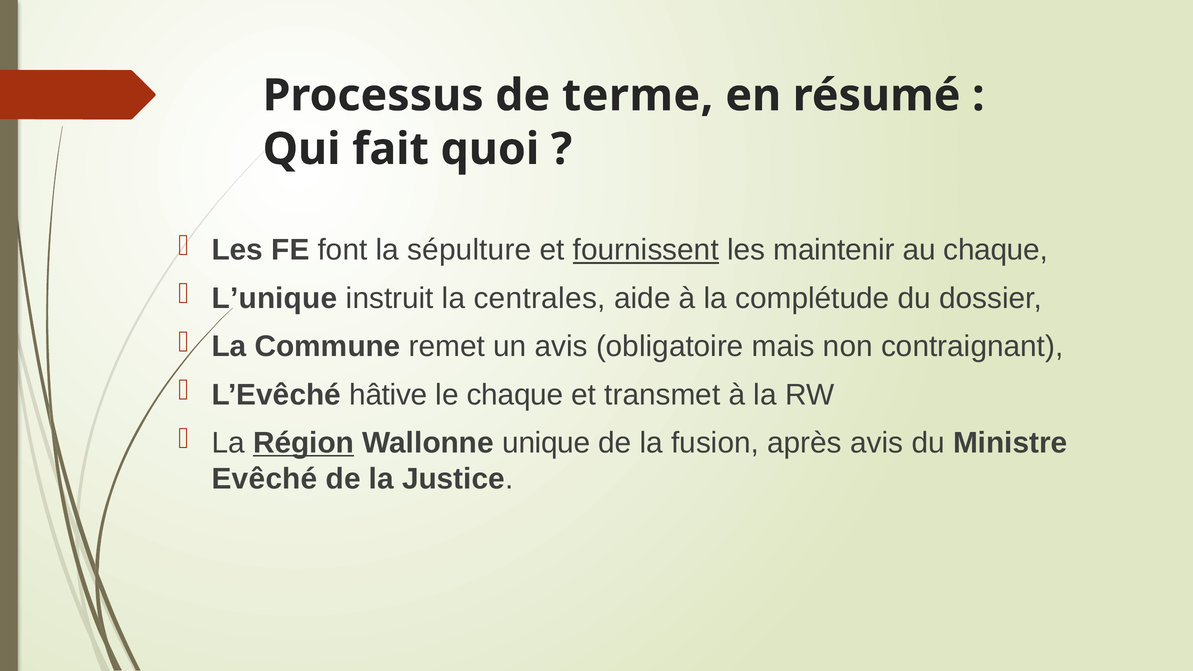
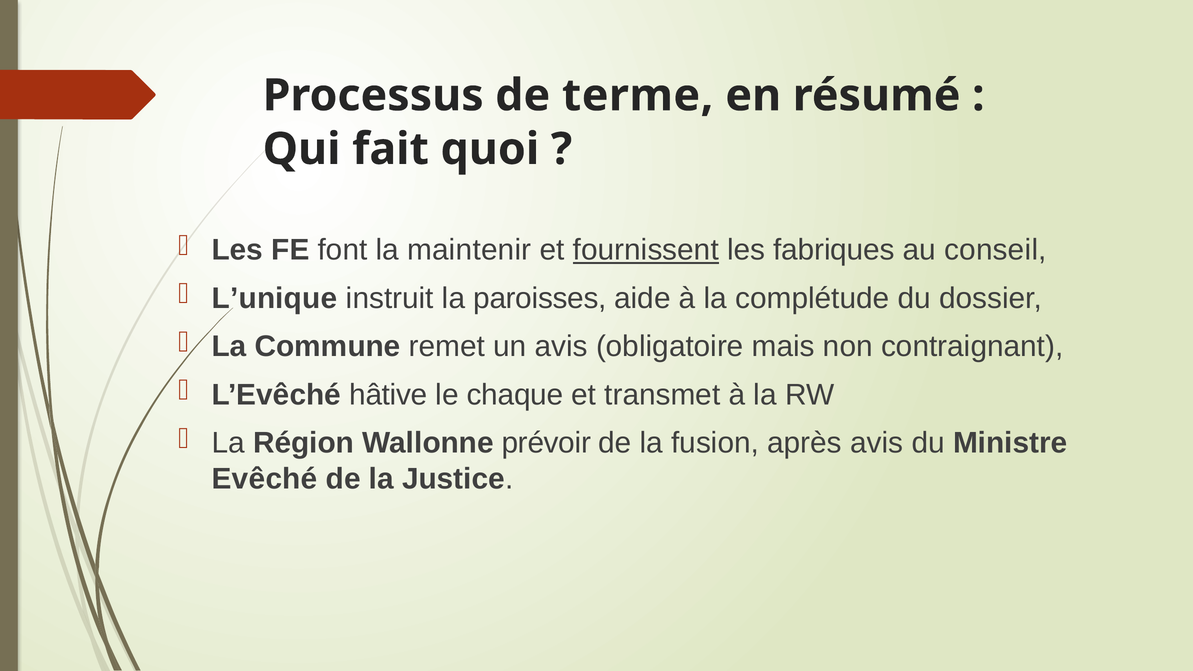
sépulture: sépulture -> maintenir (469, 250)
maintenir: maintenir -> fabriques (834, 250)
au chaque: chaque -> conseil (995, 250)
centrales: centrales -> paroisses (540, 298)
Région underline: present -> none (304, 443)
unique: unique -> prévoir (546, 443)
